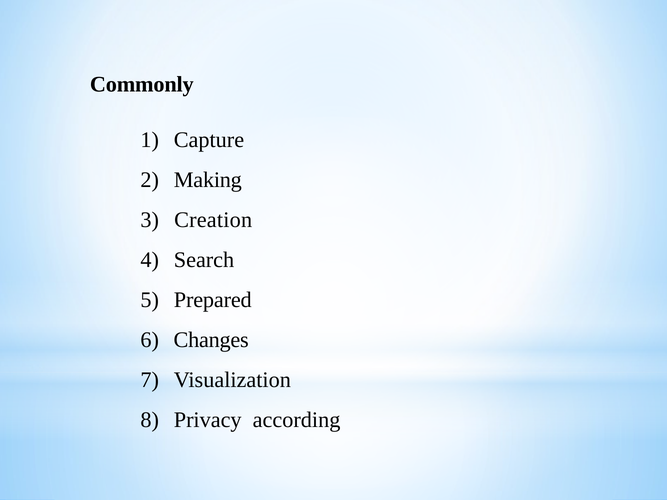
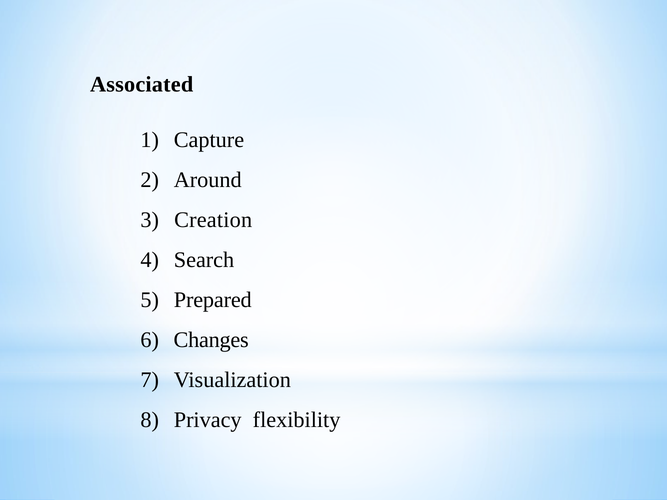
Commonly: Commonly -> Associated (142, 85)
Making: Making -> Around (208, 180)
according: according -> flexibility (297, 420)
